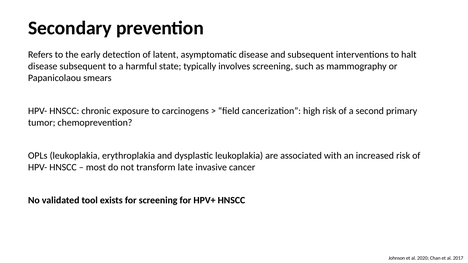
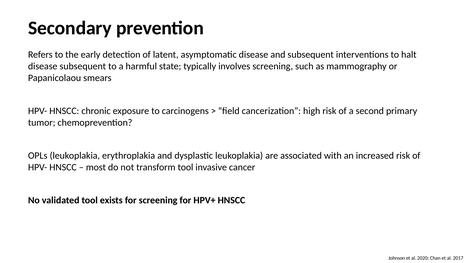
transform late: late -> tool (185, 168)
